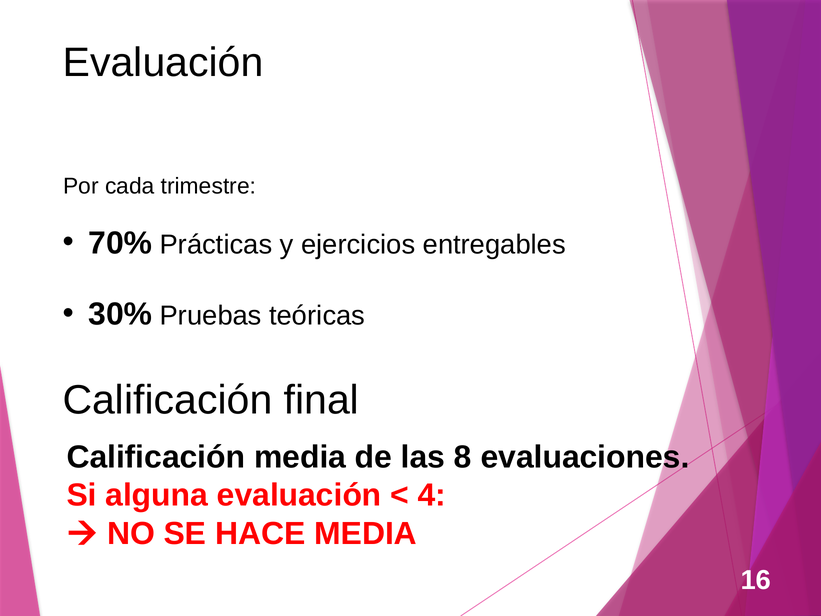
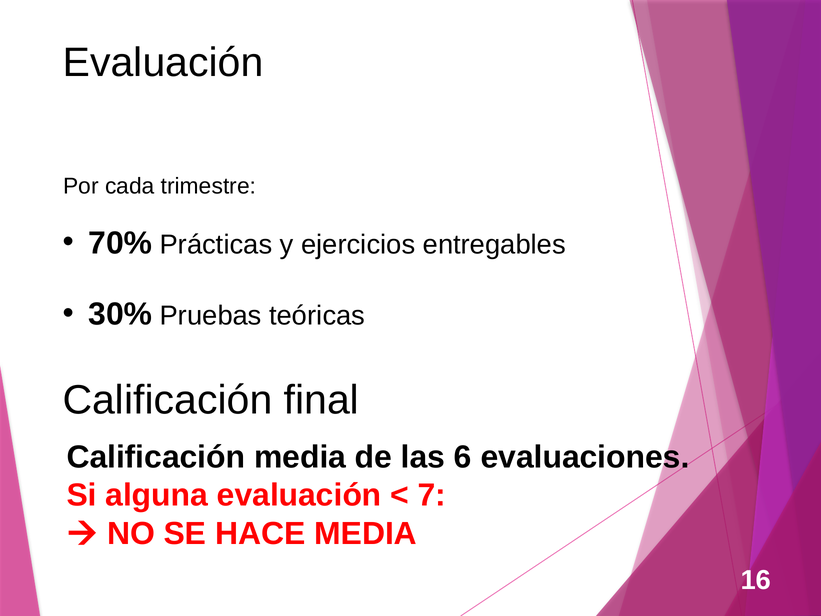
8: 8 -> 6 (463, 457)
4: 4 -> 7 (432, 495)
